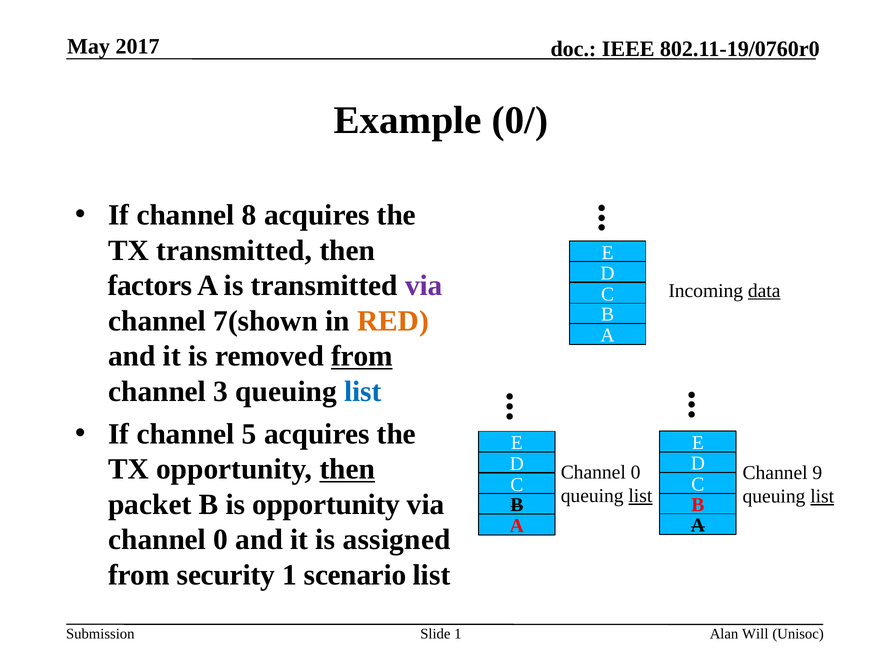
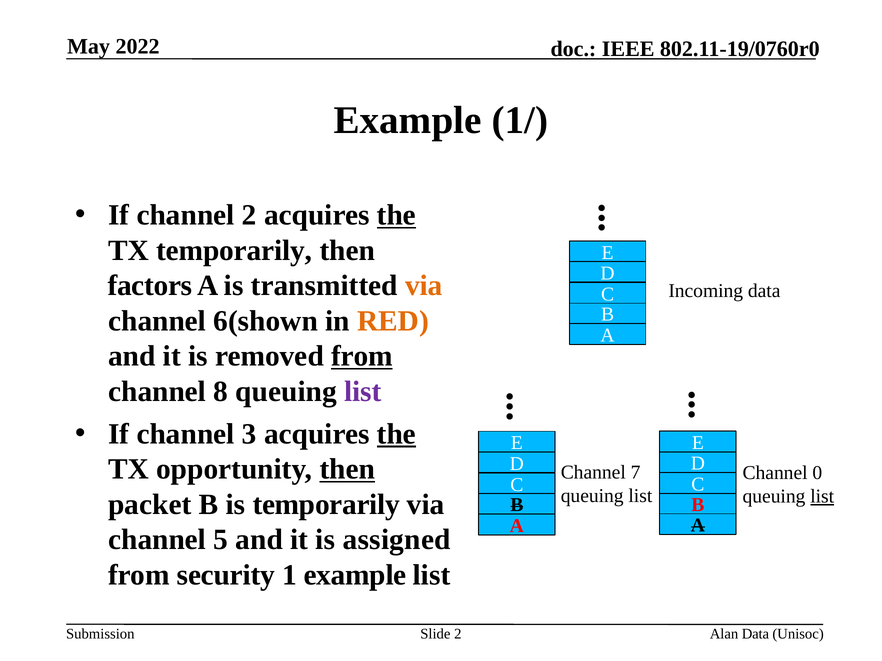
2017: 2017 -> 2022 (138, 47)
0/: 0/ -> 1/ (520, 120)
channel 8: 8 -> 2 (249, 215)
the underline: none -> present (396, 215)
TX transmitted: transmitted -> temporarily (234, 251)
via colour: purple -> orange (424, 286)
data underline: present -> none (764, 291)
7(shown: 7(shown -> 6(shown (266, 321)
3: 3 -> 8 (221, 392)
list colour: blue -> purple (363, 392)
5: 5 -> 3 (249, 434)
the underline: none -> present (396, 434)
0: 0 -> 7 (636, 473)
9: 9 -> 0 (817, 473)
list underline: present -> none (640, 496)
is opportunity: opportunity -> temporarily (326, 505)
0: 0 -> 5 (221, 540)
1 scenario: scenario -> example (355, 575)
Slide 1: 1 -> 2 (458, 634)
Alan Will: Will -> Data (755, 634)
